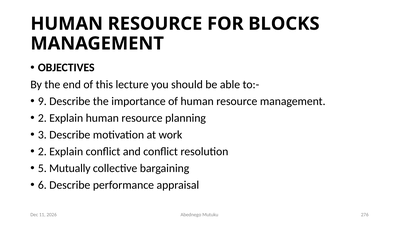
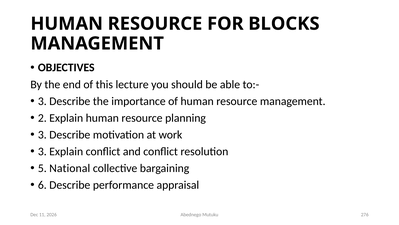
9: 9 -> 3 (42, 101)
2: 2 -> 3 (42, 151)
Mutually: Mutually -> National (70, 168)
